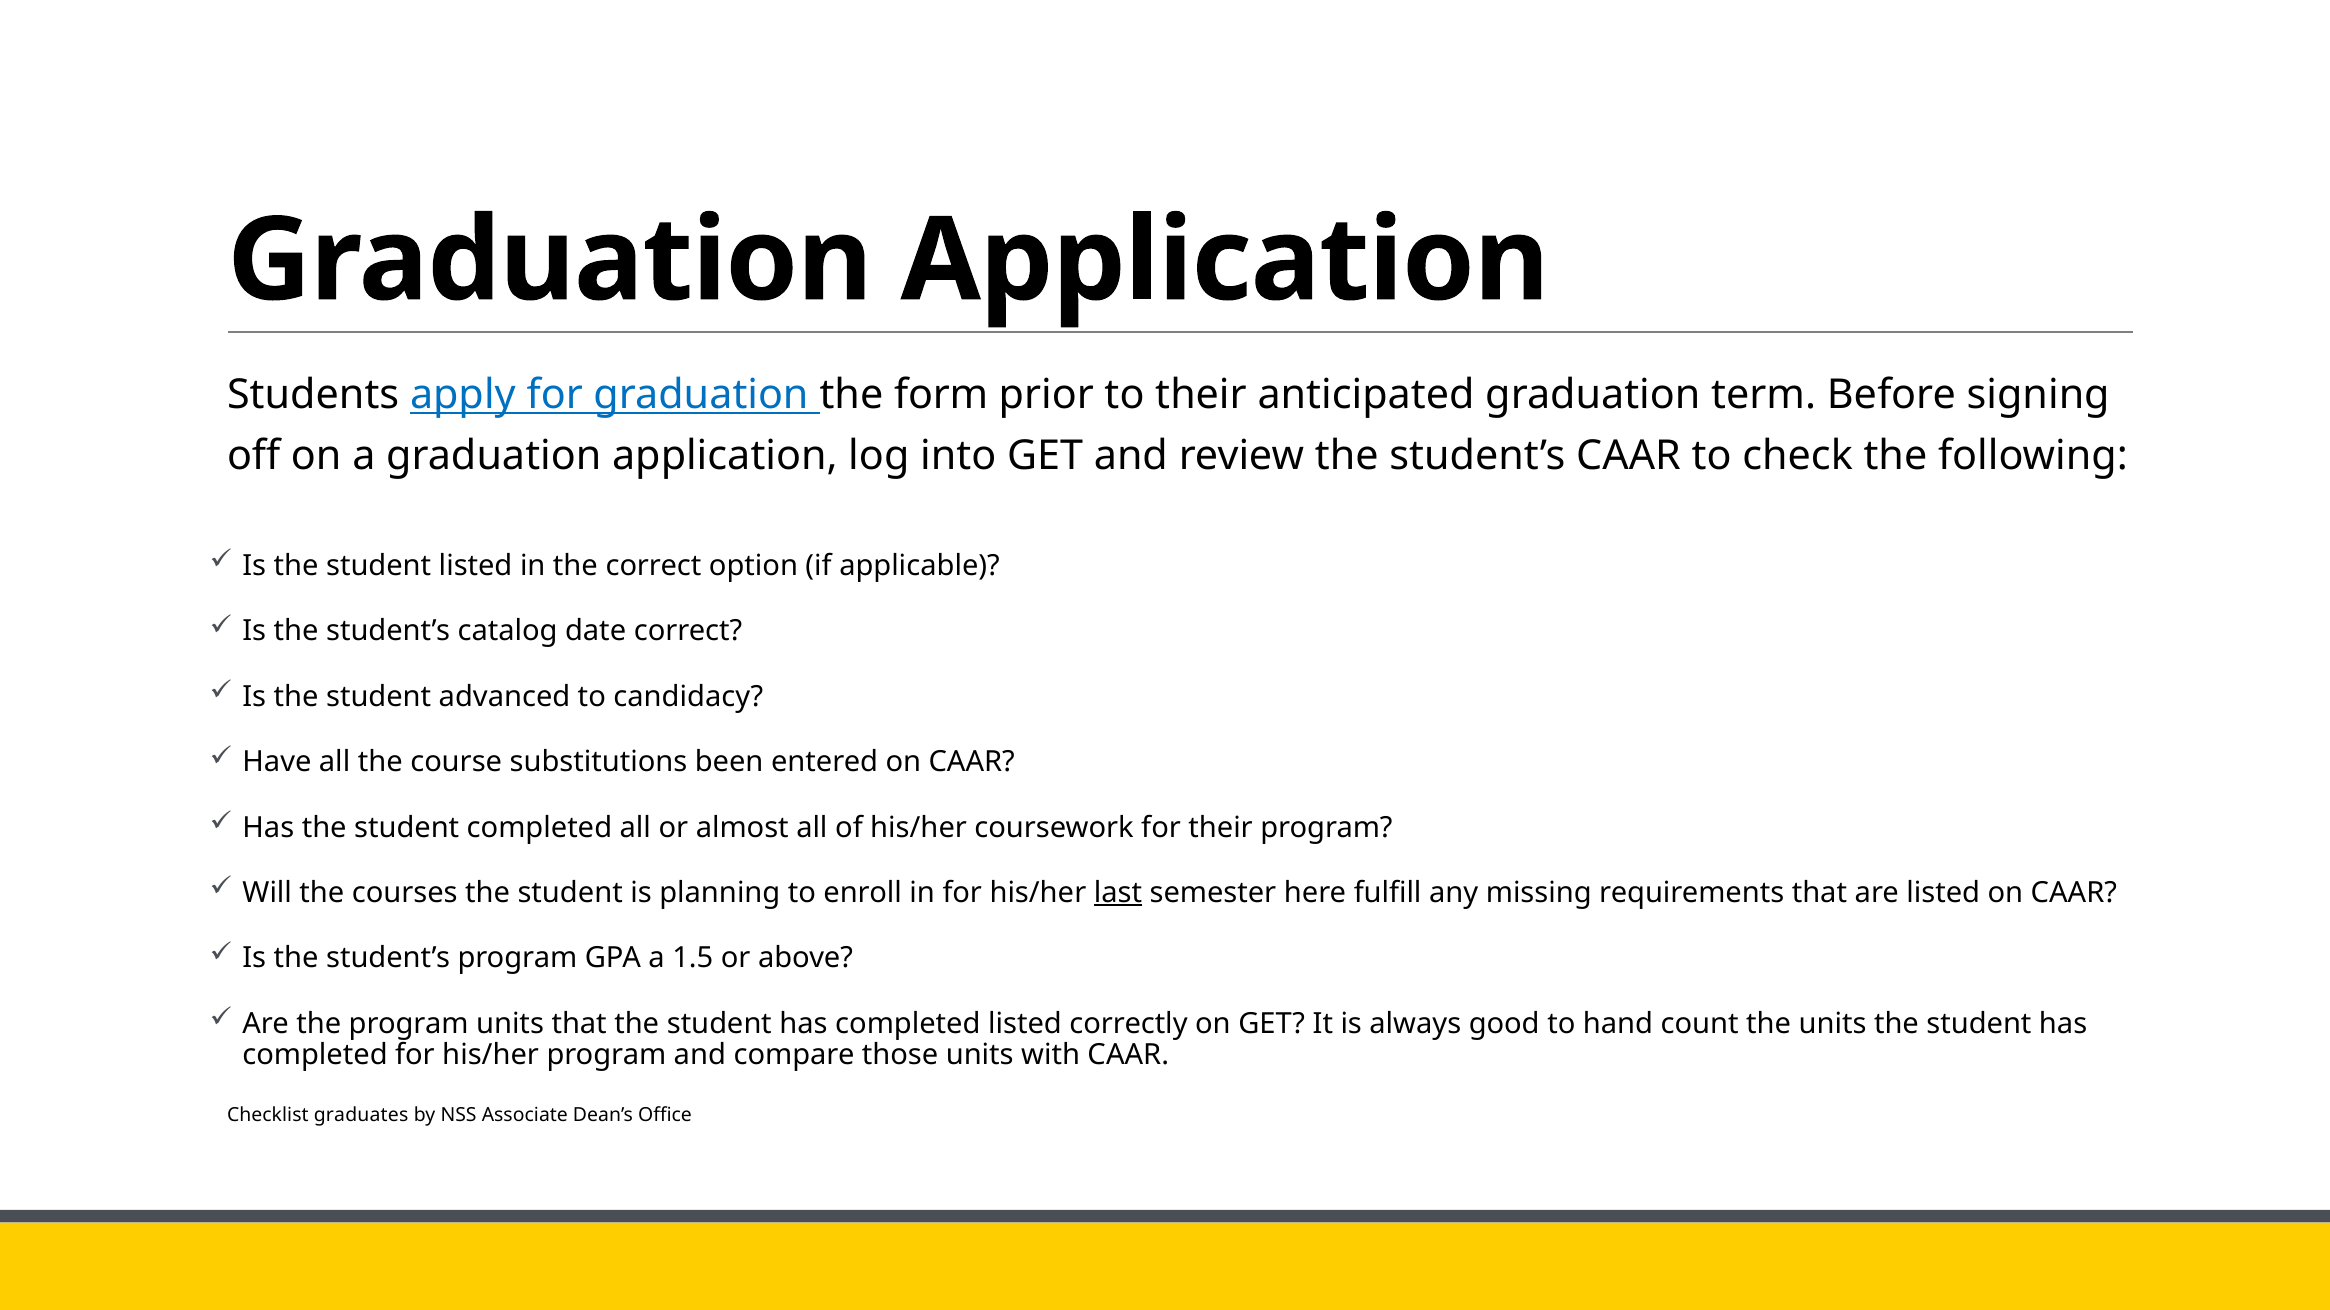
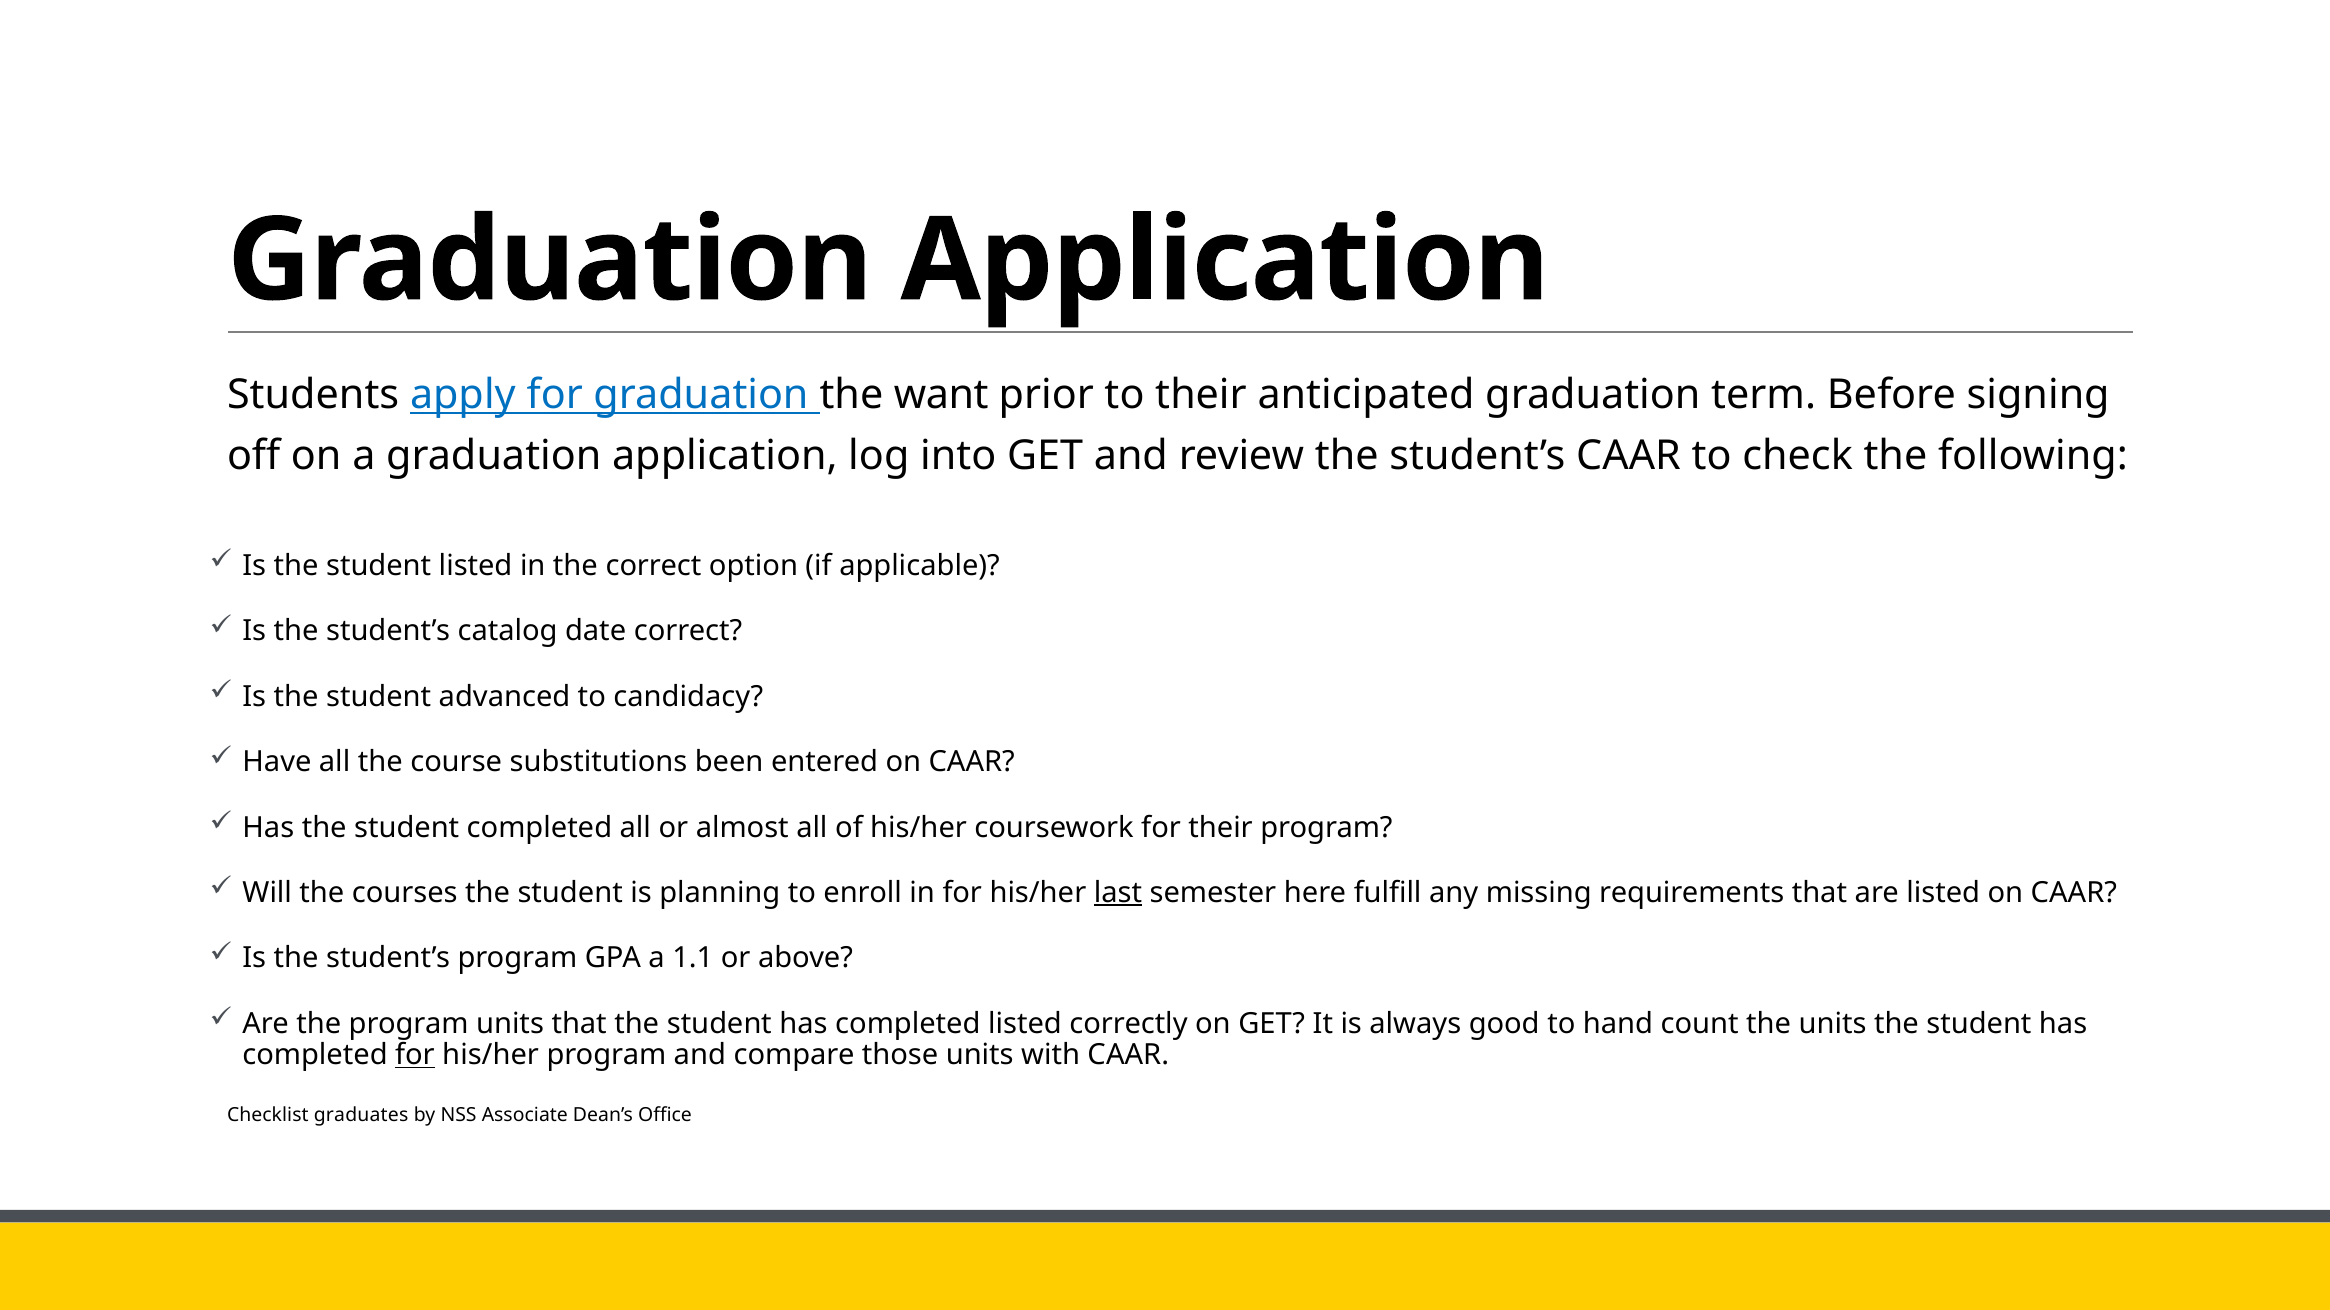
form: form -> want (941, 395)
1.5: 1.5 -> 1.1 (693, 959)
for underline: none -> present (415, 1056)
